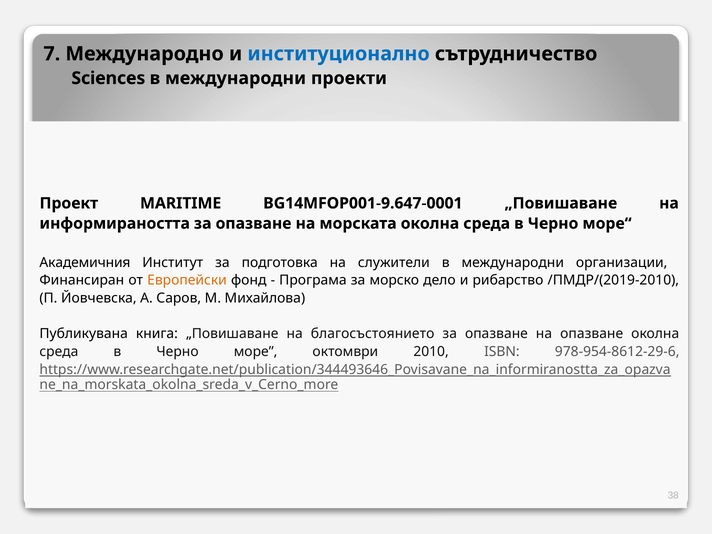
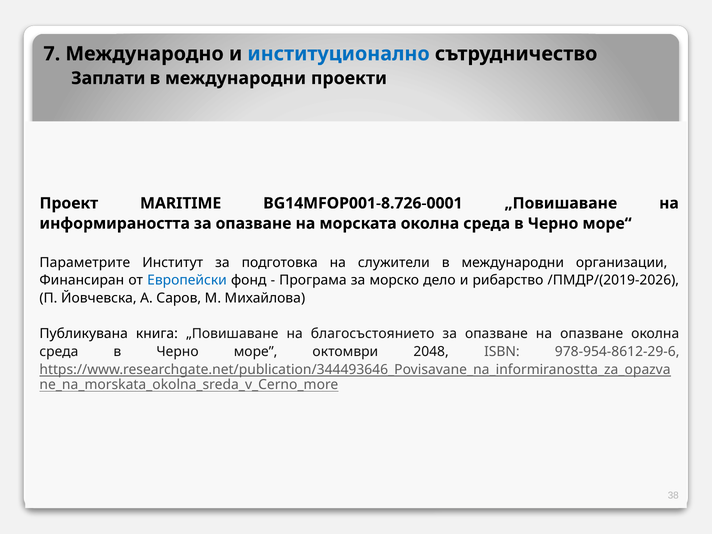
Sciences: Sciences -> Заплати (108, 78)
BG14MFOP001-9.647-0001: BG14MFOP001-9.647-0001 -> BG14MFOP001-8.726-0001 (363, 203)
Академичния: Академичния -> Параметрите (85, 263)
Европейски colour: orange -> blue (187, 280)
/ПМДР/(2019-2010: /ПМДР/(2019-2010 -> /ПМДР/(2019-2026 (613, 280)
2010: 2010 -> 2048 (431, 352)
